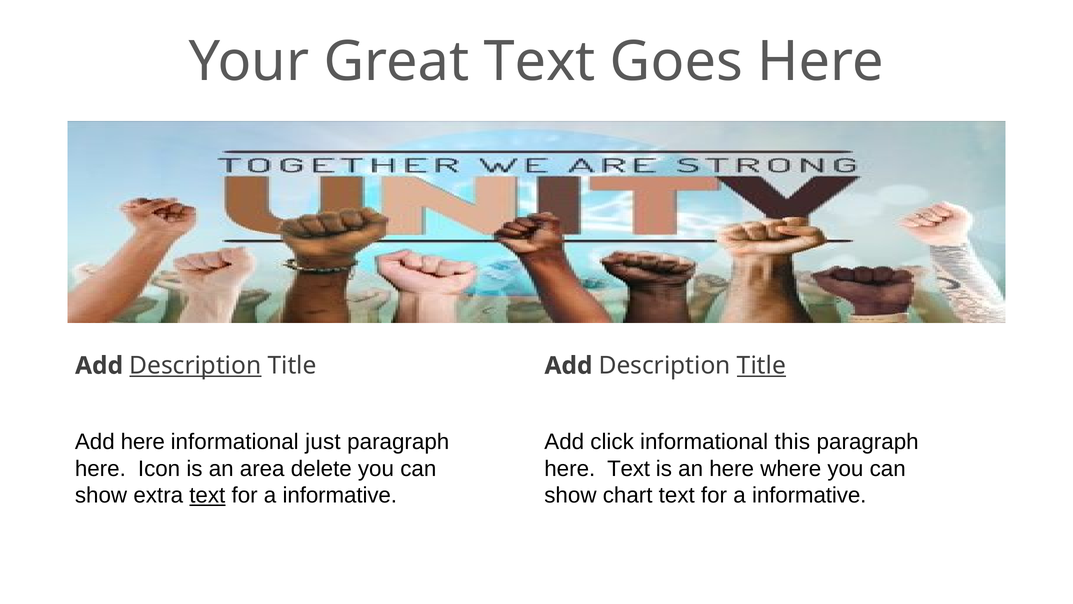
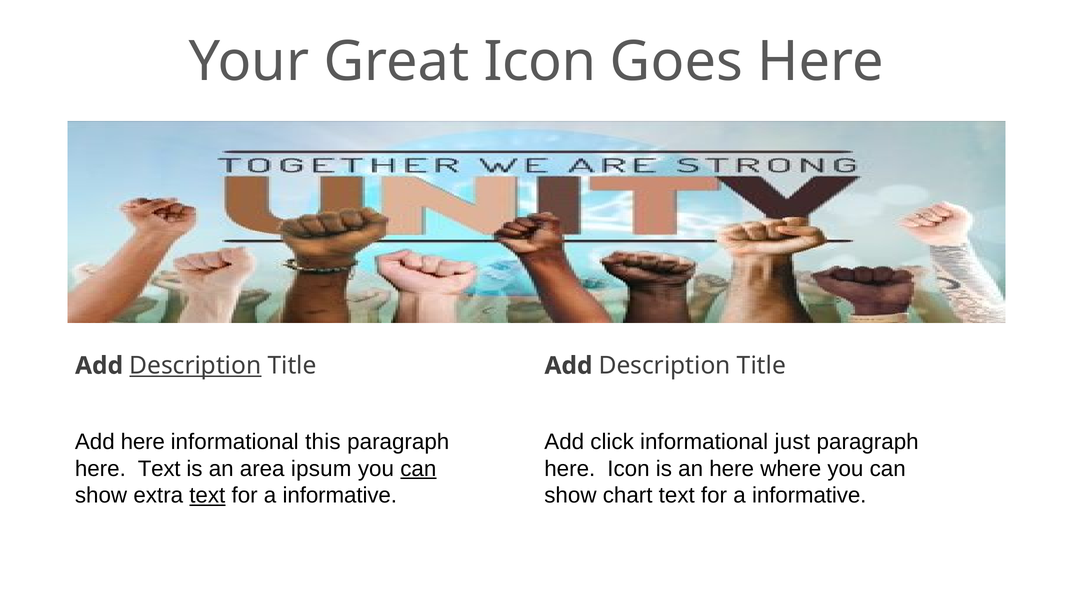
Great Text: Text -> Icon (540, 62)
Title underline: present -> none (762, 365)
just: just -> this (323, 441)
this: this -> just (792, 441)
here Icon: Icon -> Text (159, 468)
delete: delete -> ipsum (321, 468)
can underline: none -> present (418, 468)
here Text: Text -> Icon (628, 468)
